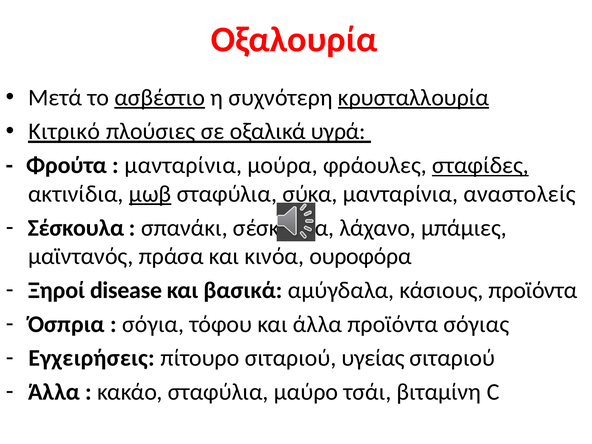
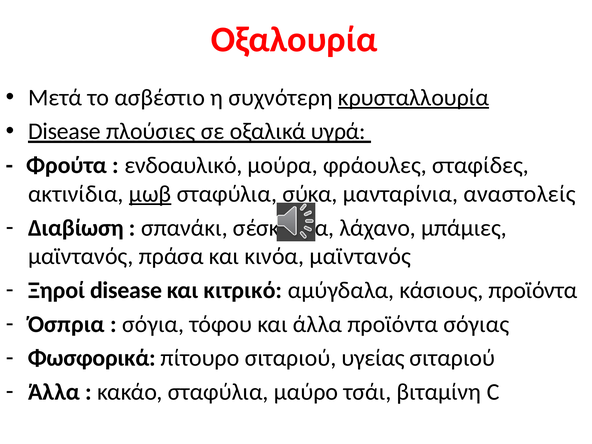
ασβέστιο underline: present -> none (160, 98)
Κιτρικό: Κιτρικό -> Disease (64, 131)
μανταρίνια: μανταρίνια -> ενδοαυλικό (183, 165)
σταφίδες underline: present -> none (480, 165)
Σέσκουλα: Σέσκουλα -> Διαβίωση (76, 228)
κινόα ουροφόρα: ουροφόρα -> μαϊντανός (360, 256)
βασικά: βασικά -> κιτρικό (243, 290)
Εγχειρήσεις: Εγχειρήσεις -> Φωσφορικά (92, 358)
